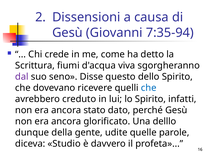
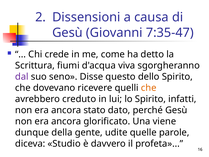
7:35-94: 7:35-94 -> 7:35-47 (170, 33)
che colour: blue -> orange (149, 88)
delllo: delllo -> viene (164, 121)
